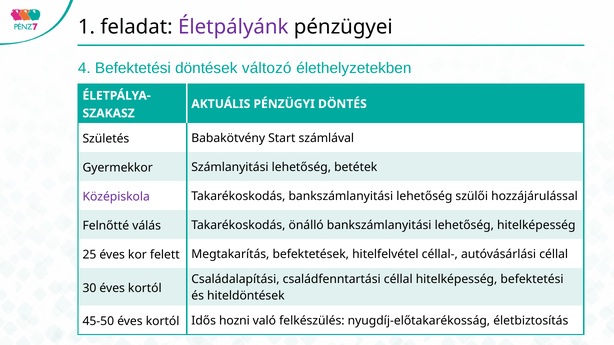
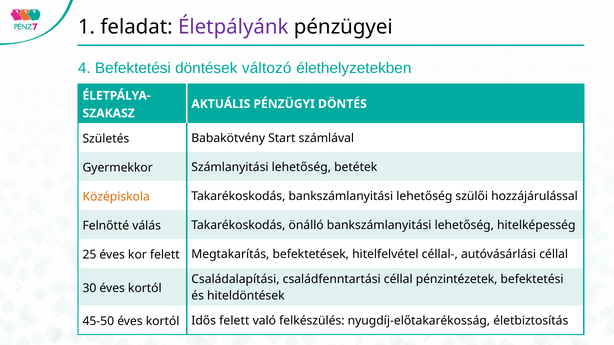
Középiskola colour: purple -> orange (116, 197)
céllal hitelképesség: hitelképesség -> pénzintézetek (457, 280)
Idős hozni: hozni -> felett (234, 321)
